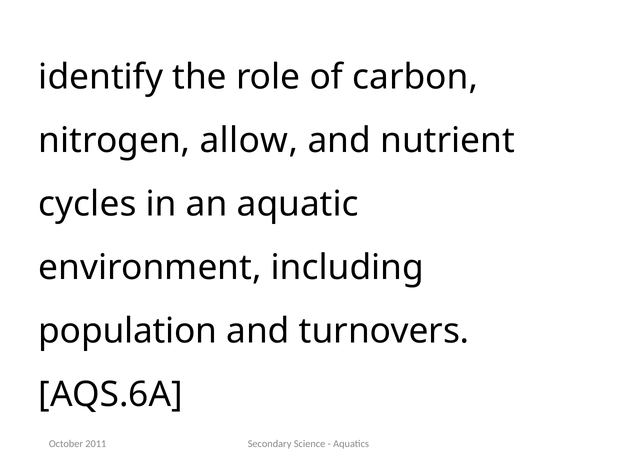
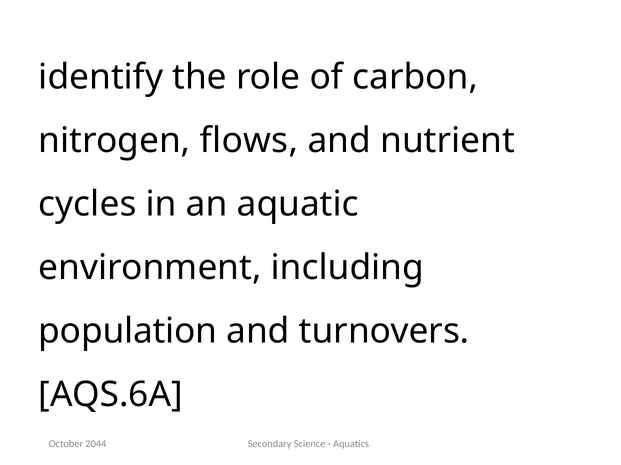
allow: allow -> flows (249, 141)
2011: 2011 -> 2044 (96, 445)
